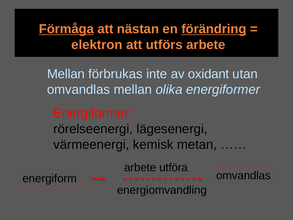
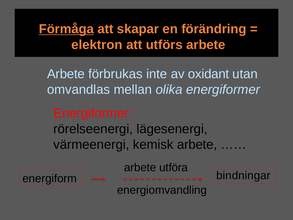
nästan: nästan -> skapar (138, 29)
förändring underline: present -> none (214, 29)
Mellan: Mellan -> Arbete (66, 74)
kemisk metan: metan -> arbete (197, 144)
omvandlas: omvandlas -> bindningar (243, 175)
